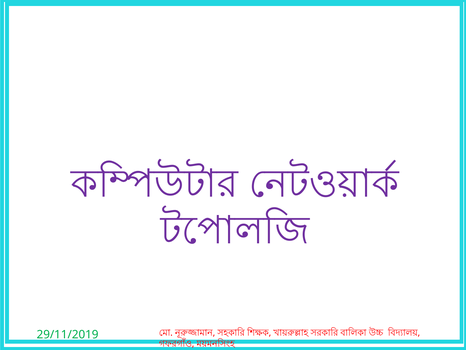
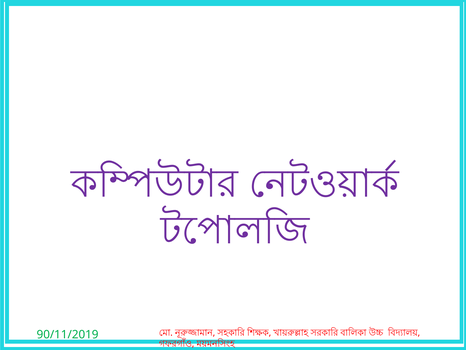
29/11/2019: 29/11/2019 -> 90/11/2019 (68, 334)
